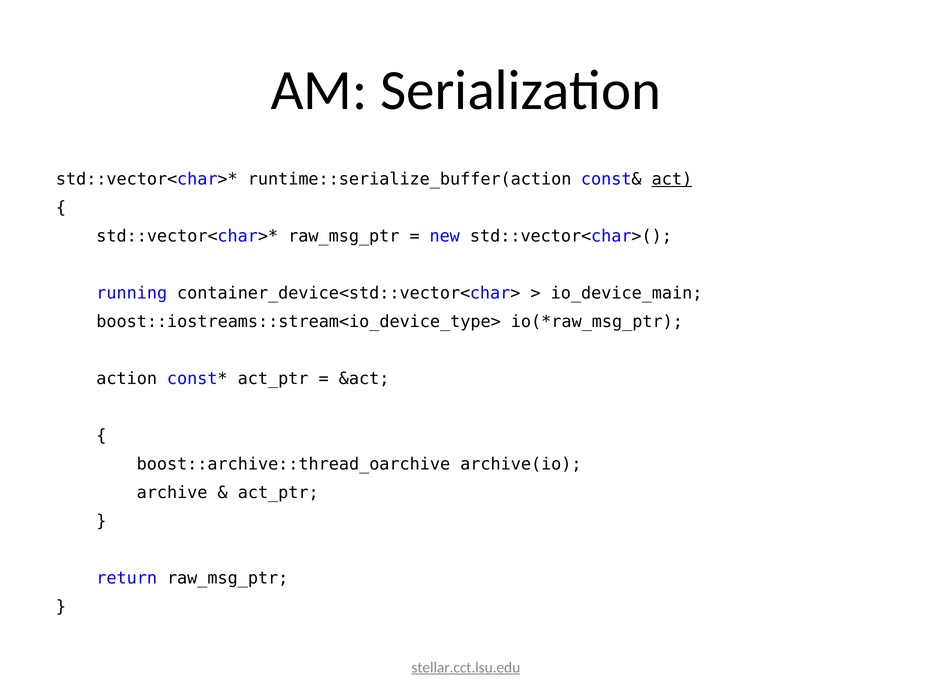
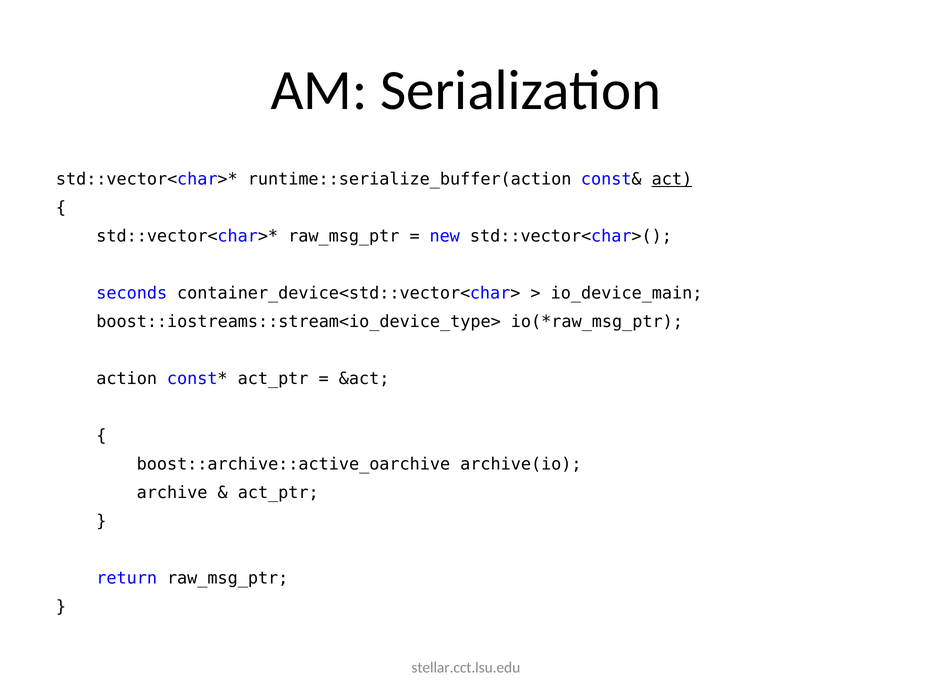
running: running -> seconds (132, 293)
boost::archive::thread_oarchive: boost::archive::thread_oarchive -> boost::archive::active_oarchive (293, 464)
stellar.cct.lsu.edu underline: present -> none (466, 667)
